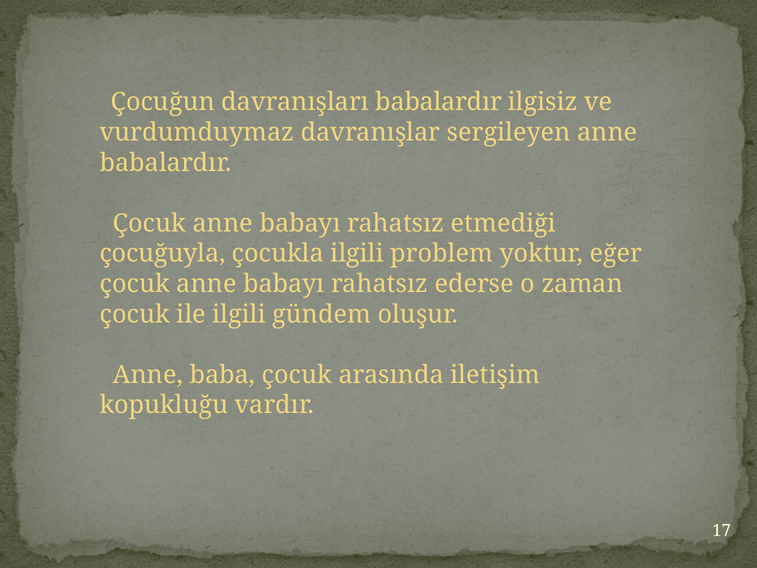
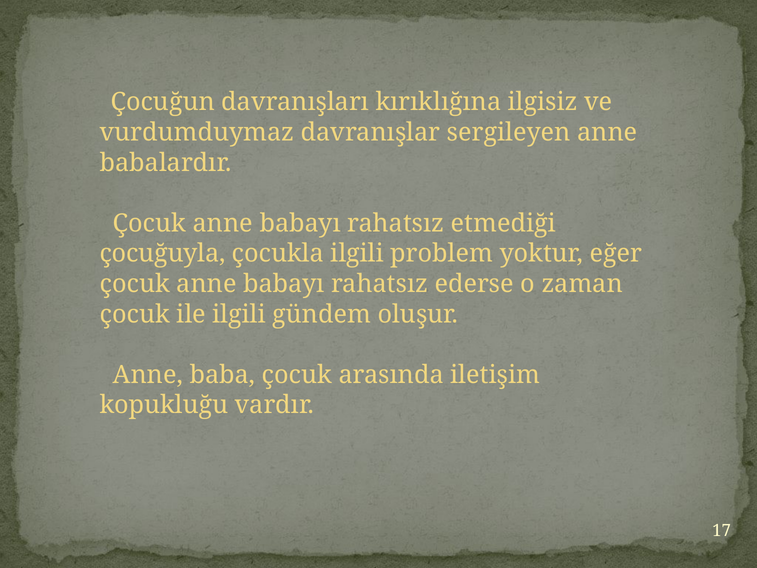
davranışları babalardır: babalardır -> kırıklığına (438, 102)
